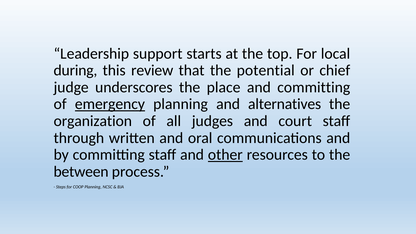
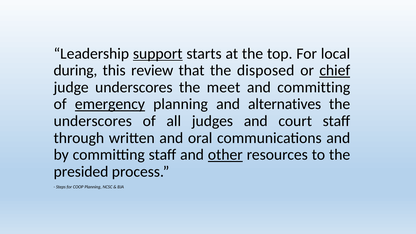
support underline: none -> present (158, 54)
potential: potential -> disposed (266, 70)
chief underline: none -> present (335, 70)
place: place -> meet (224, 87)
organization: organization -> underscores (93, 121)
between: between -> presided (81, 172)
